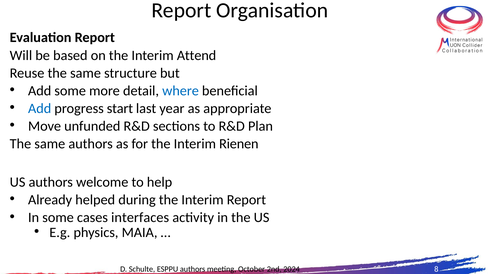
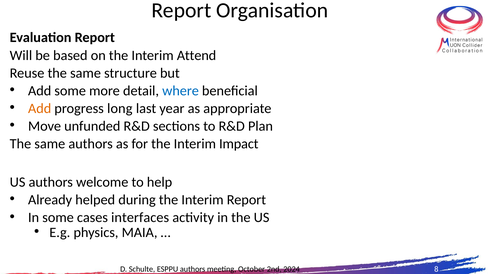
Add colour: blue -> orange (40, 109)
start: start -> long (120, 109)
Rienen: Rienen -> Impact (239, 144)
